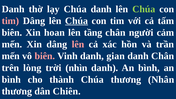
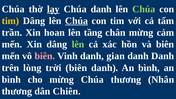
Danh: Danh -> Chúa (13, 9)
lạy underline: none -> present (53, 9)
tim colour: pink -> yellow (10, 21)
biên: biên -> trần (12, 33)
chân người: người -> mừng (141, 33)
lên colour: pink -> light green (78, 44)
và trần: trần -> biên (165, 44)
danh Chân: Chân -> Danh (163, 56)
trời nhìn: nhìn -> biên (76, 68)
cho thành: thành -> mừng (62, 80)
